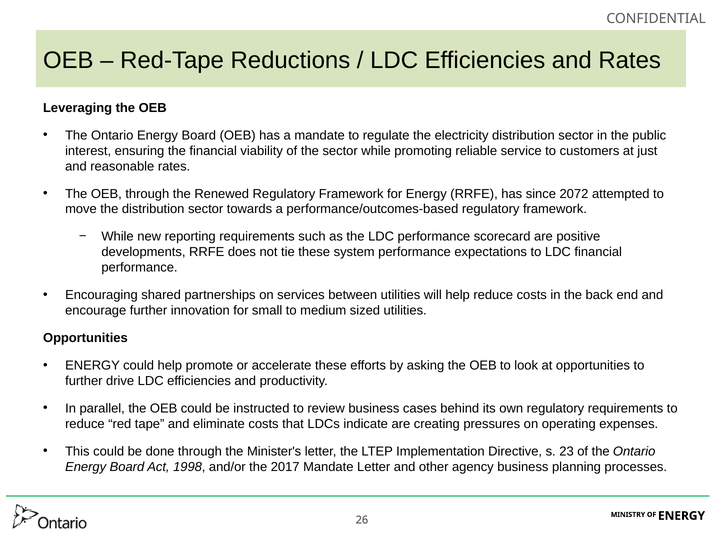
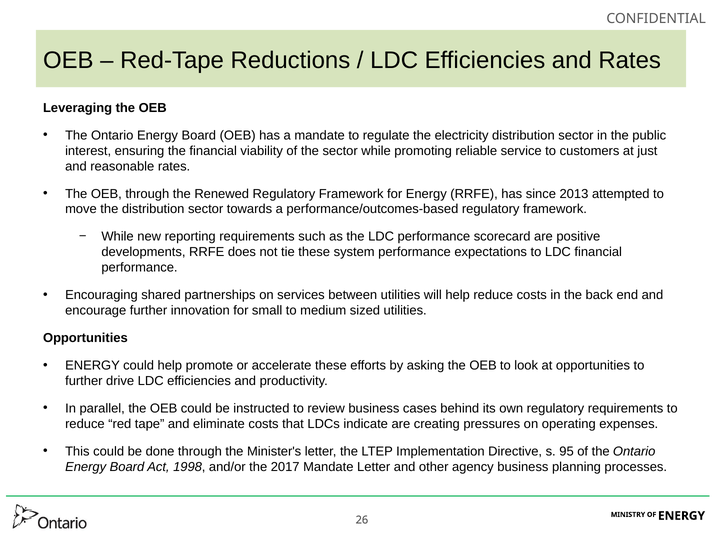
2072: 2072 -> 2013 (574, 194)
23: 23 -> 95 (567, 452)
